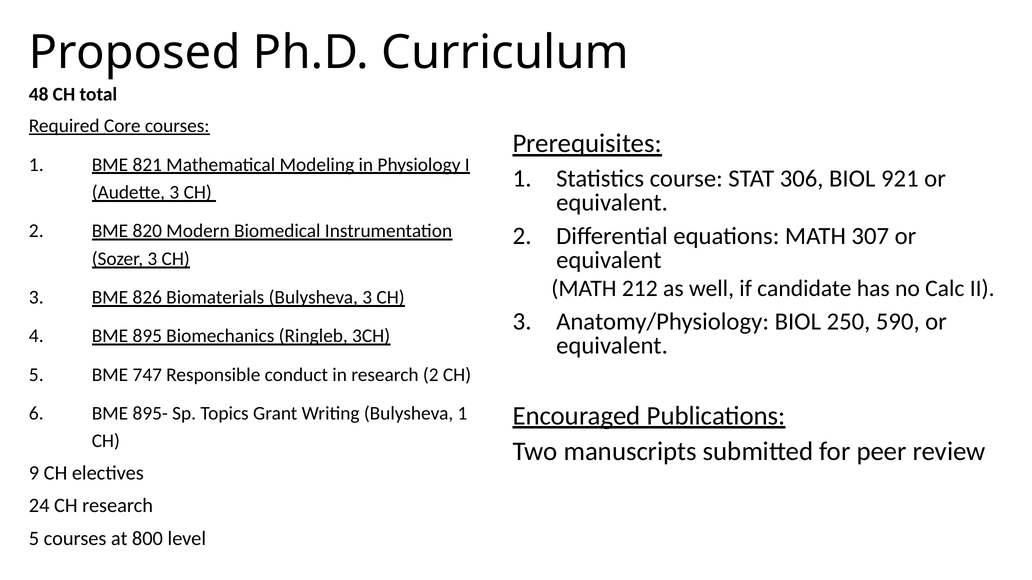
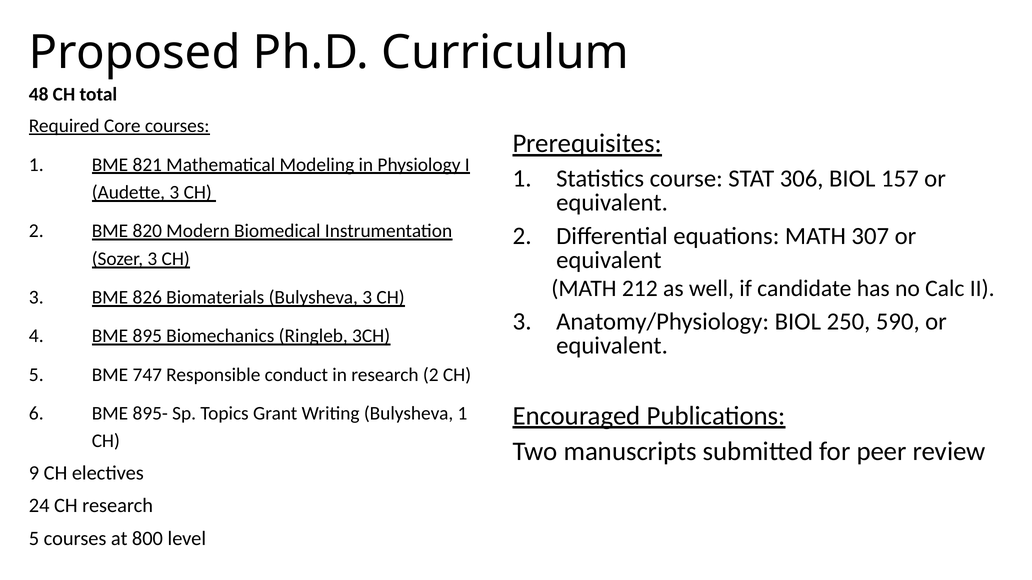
921: 921 -> 157 (900, 179)
